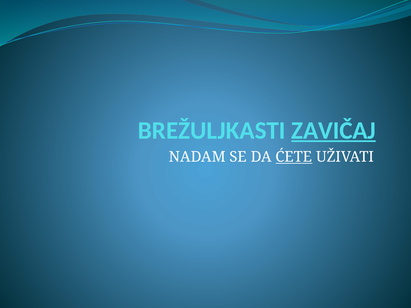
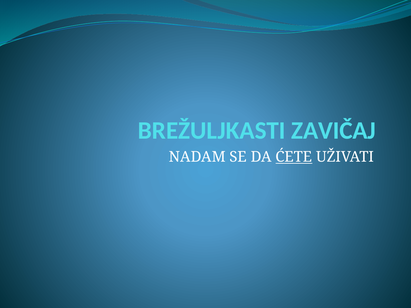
ZAVIČAJ underline: present -> none (334, 131)
